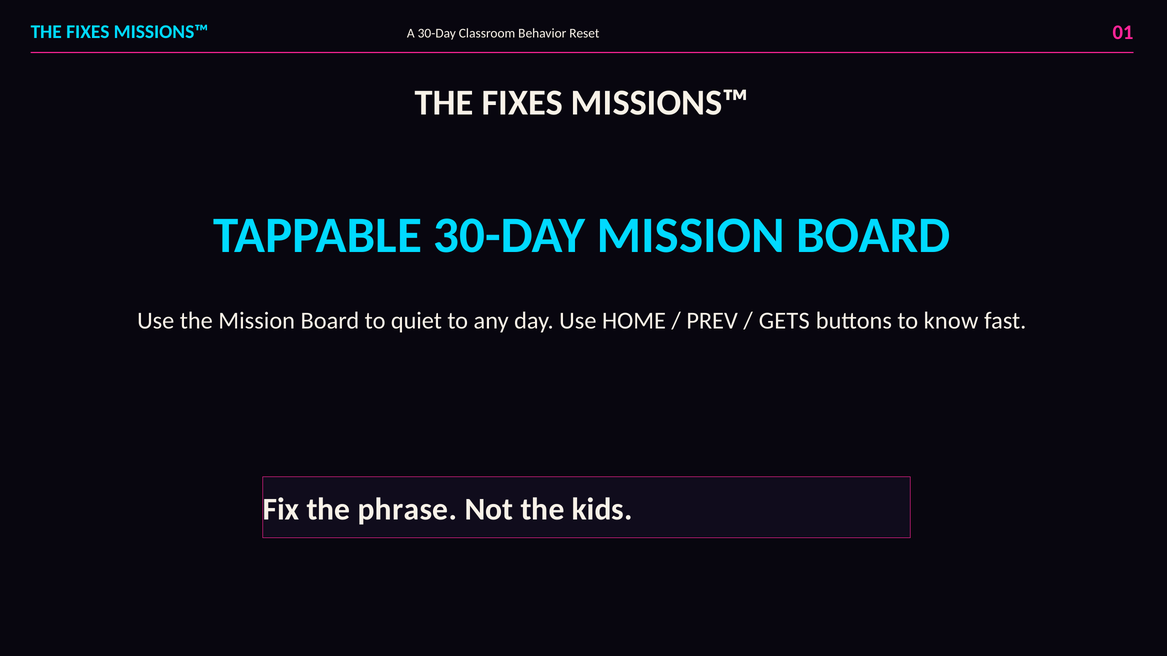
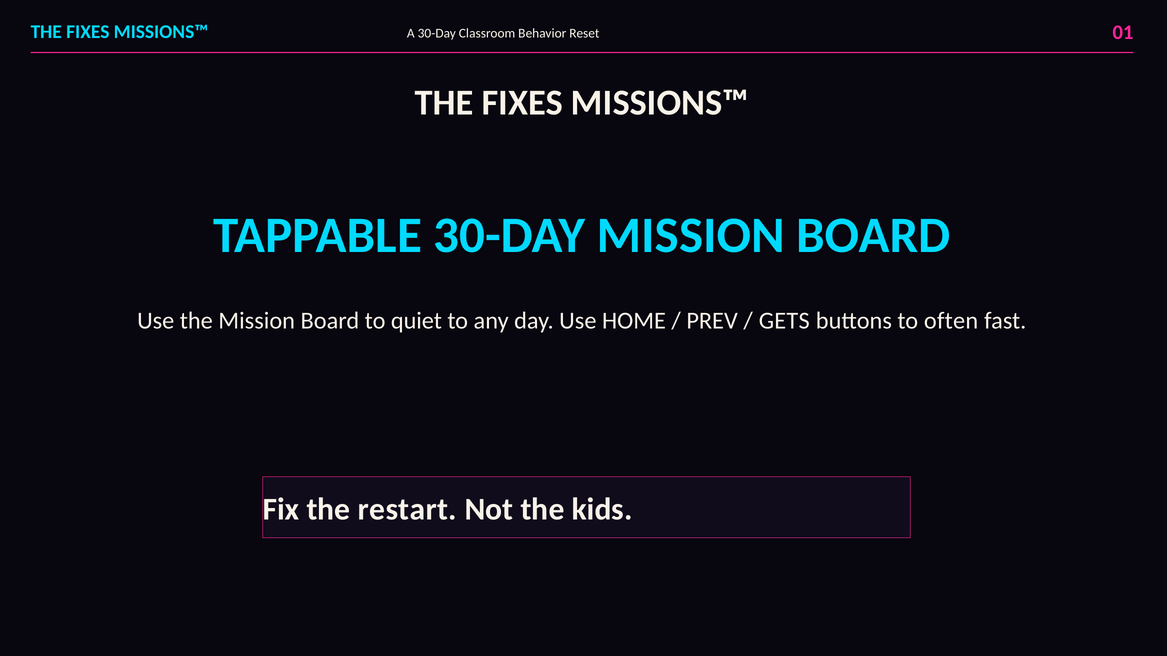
know: know -> often (951, 321)
phrase: phrase -> restart (407, 510)
